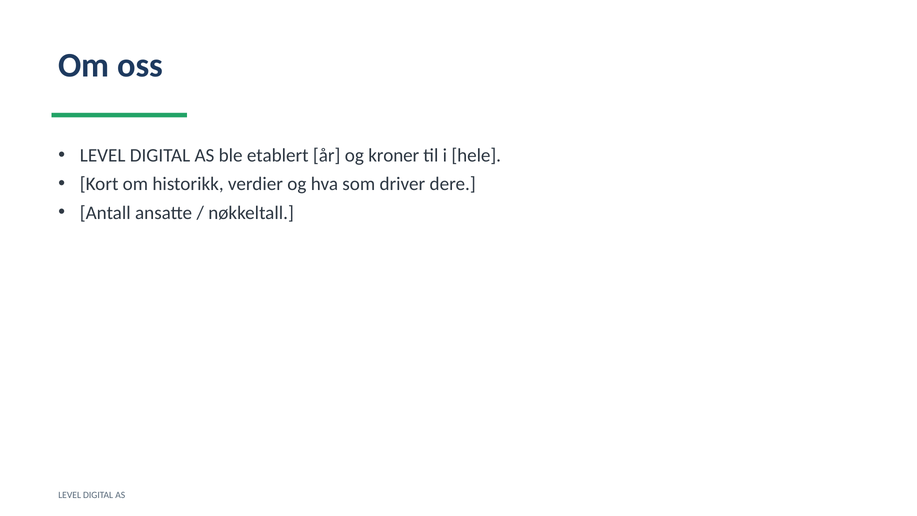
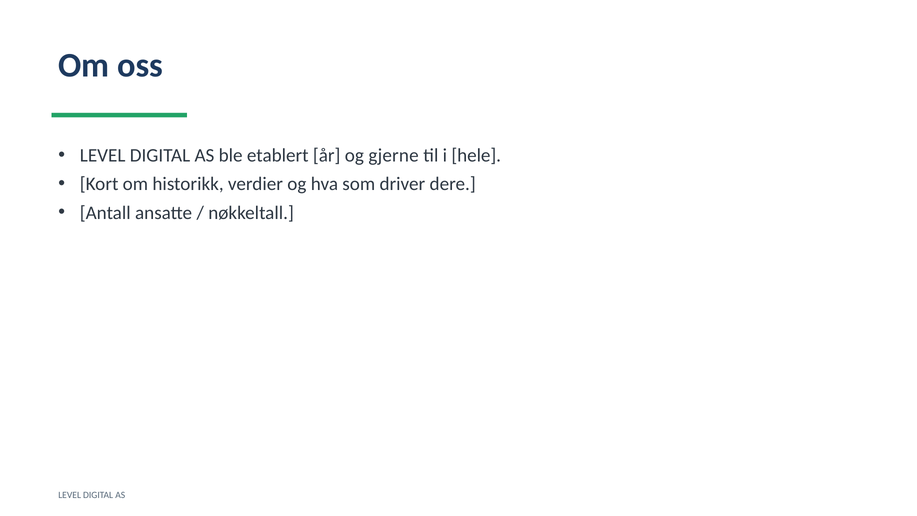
kroner: kroner -> gjerne (394, 155)
